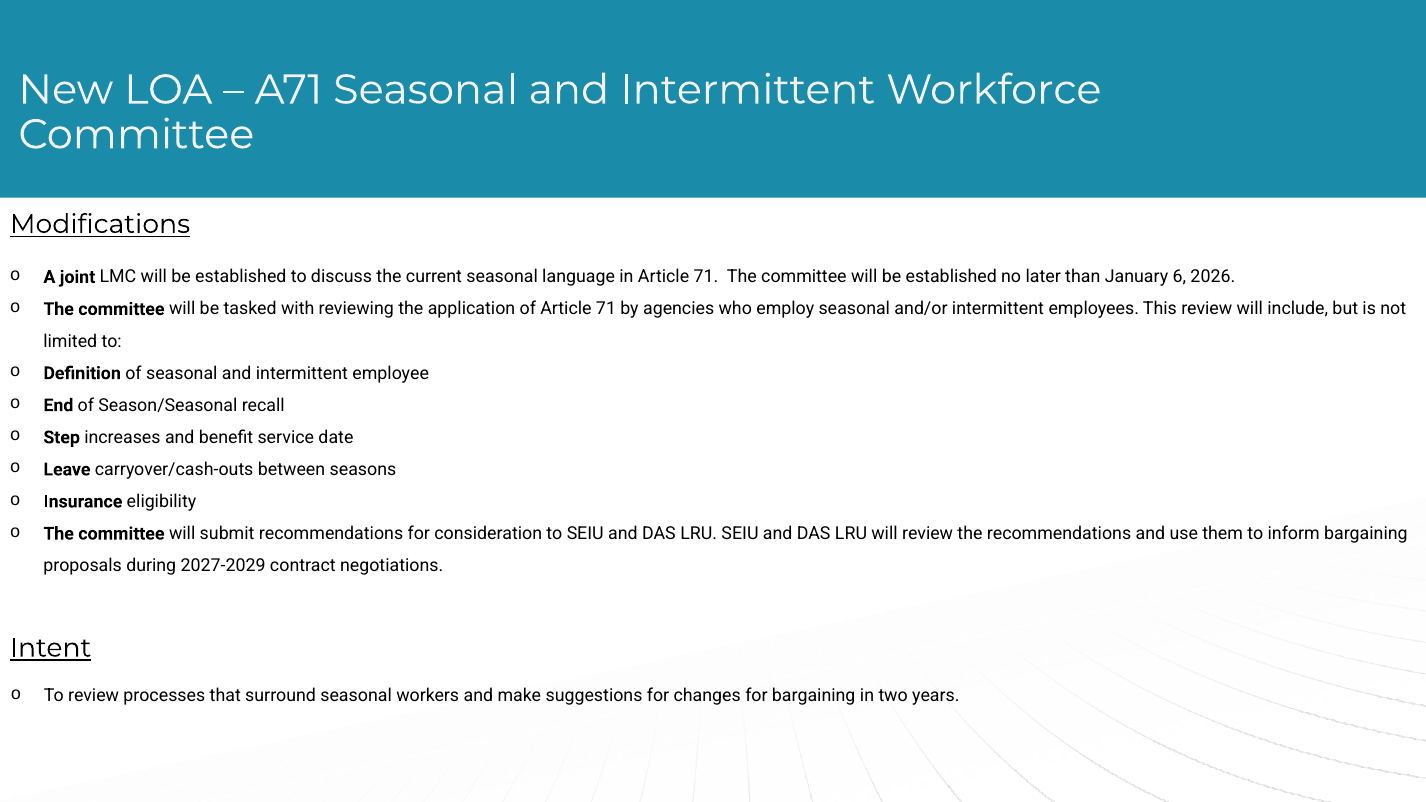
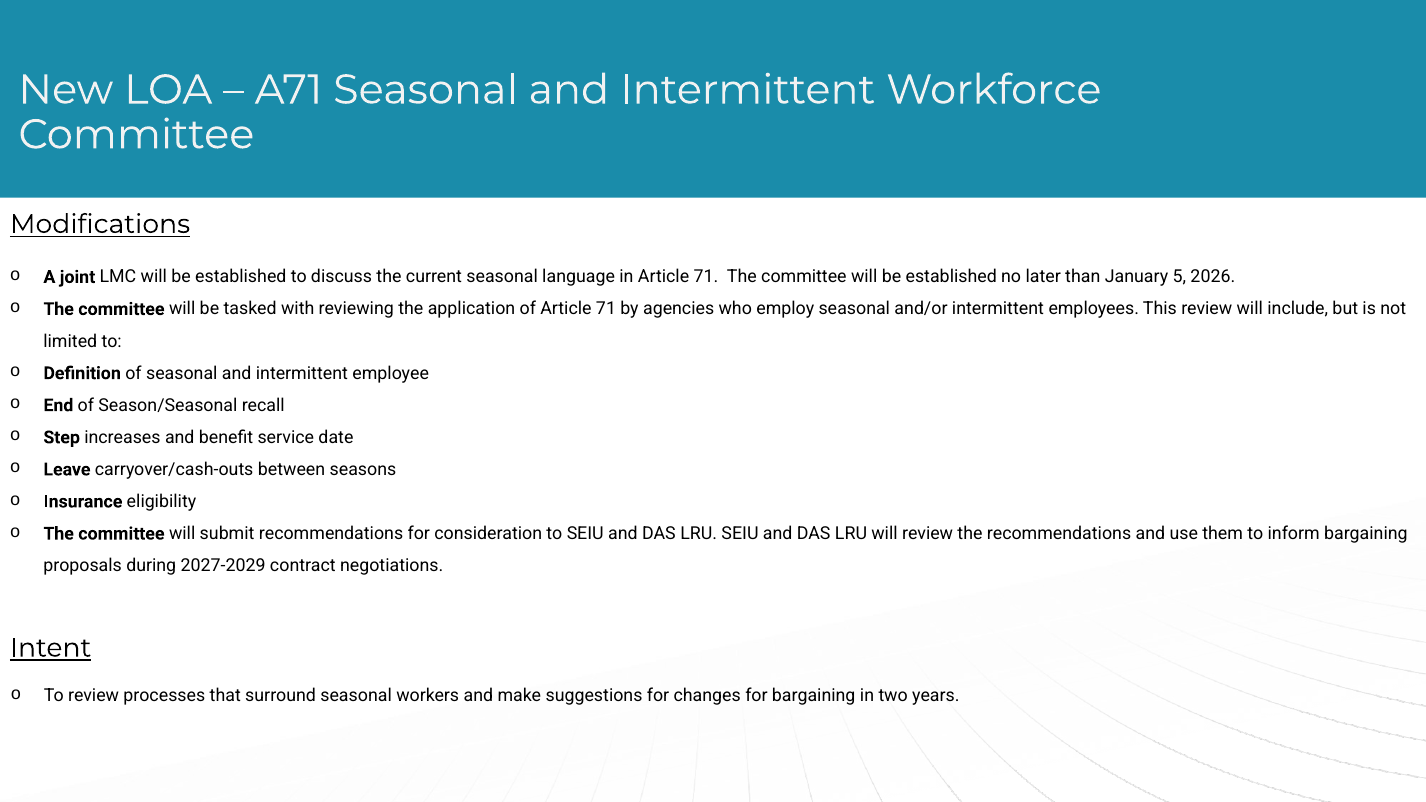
6: 6 -> 5 (1179, 277)
